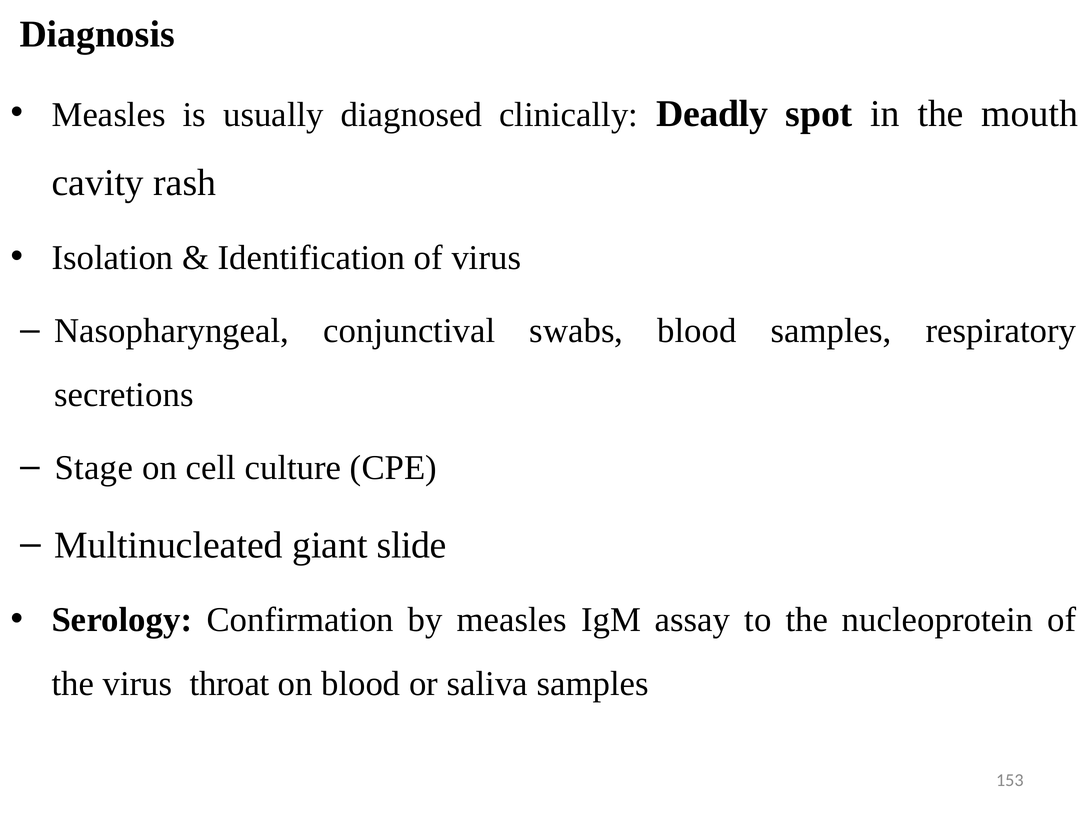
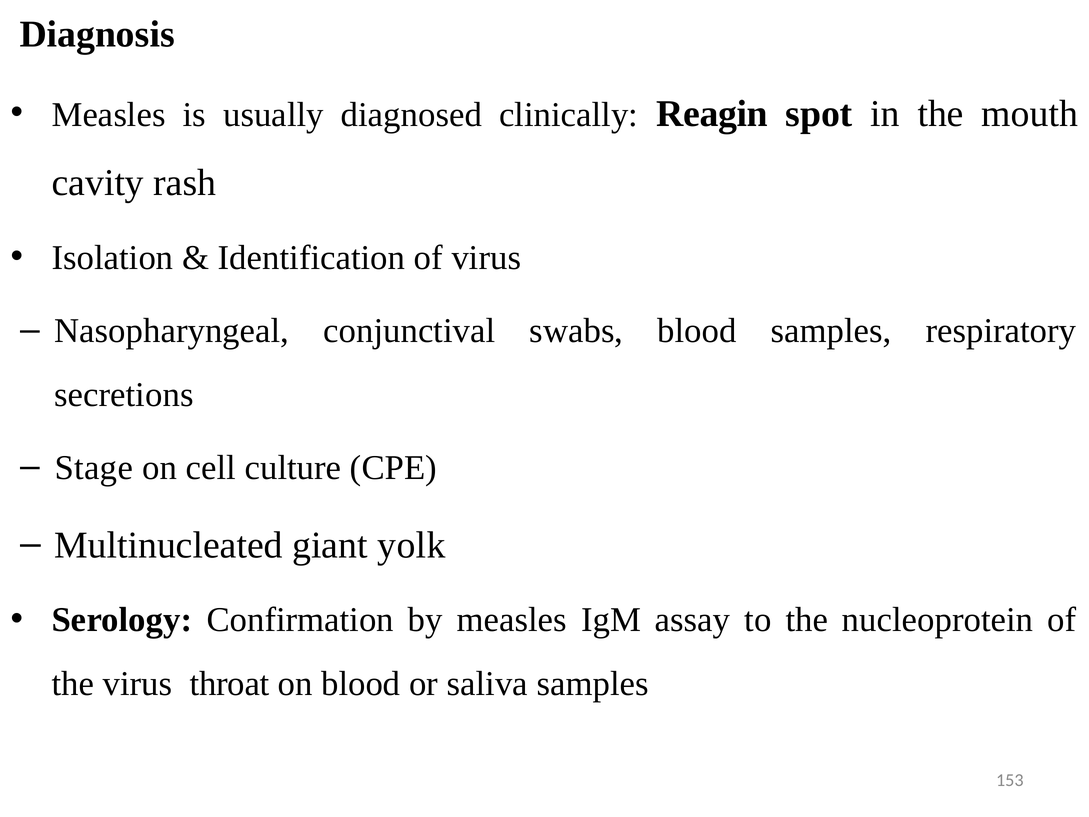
Deadly: Deadly -> Reagin (712, 114)
slide: slide -> yolk (411, 545)
